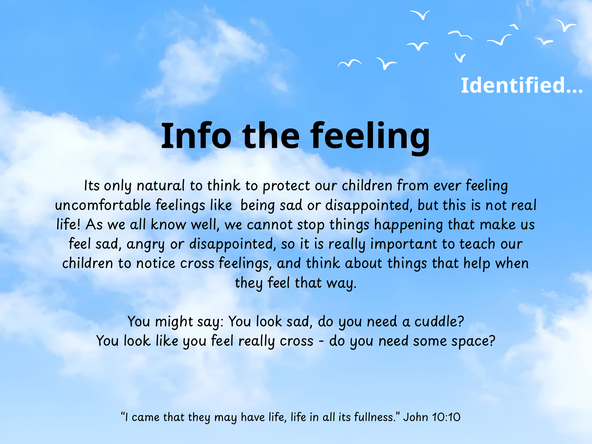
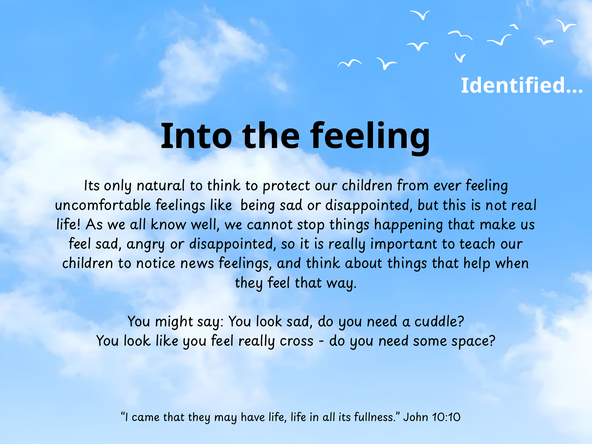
Info: Info -> Into (197, 136)
notice cross: cross -> news (197, 264)
